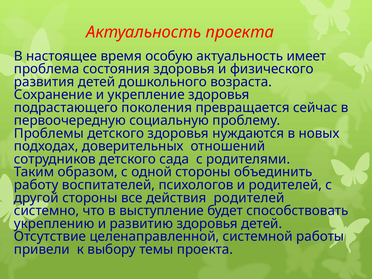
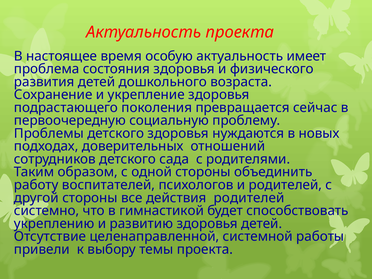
выступление: выступление -> гимнастикой (162, 211)
